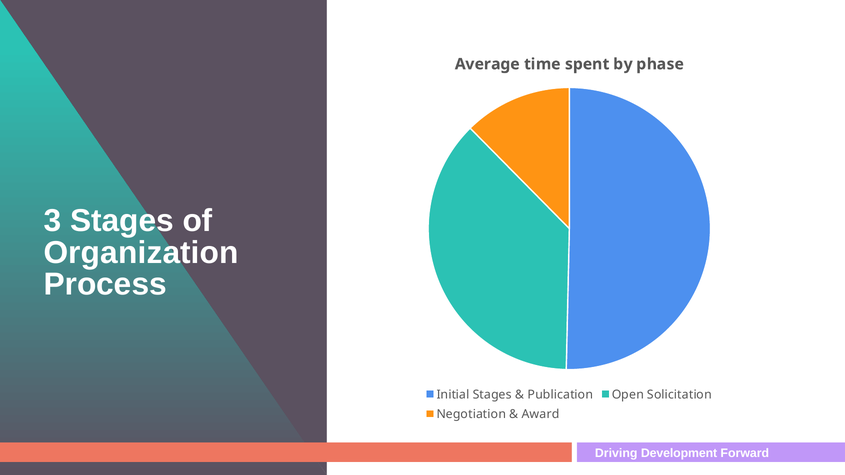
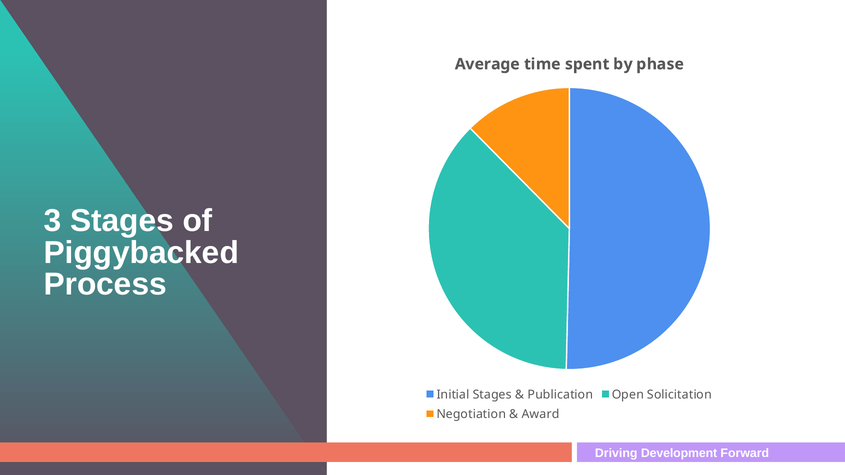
Organization: Organization -> Piggybacked (141, 253)
